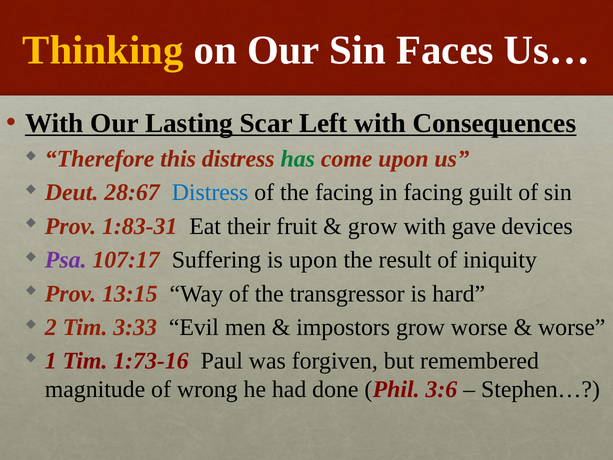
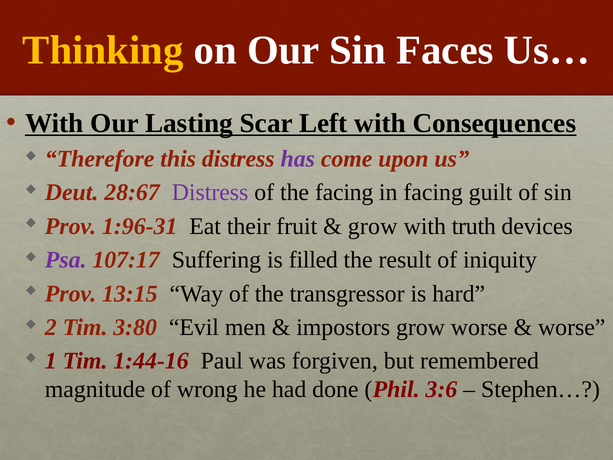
has colour: green -> purple (298, 159)
Distress colour: blue -> purple (210, 193)
1:83-31: 1:83-31 -> 1:96-31 (140, 226)
gave: gave -> truth (474, 226)
is upon: upon -> filled (313, 260)
3:33: 3:33 -> 3:80 (135, 327)
1:73-16: 1:73-16 -> 1:44-16 (151, 361)
